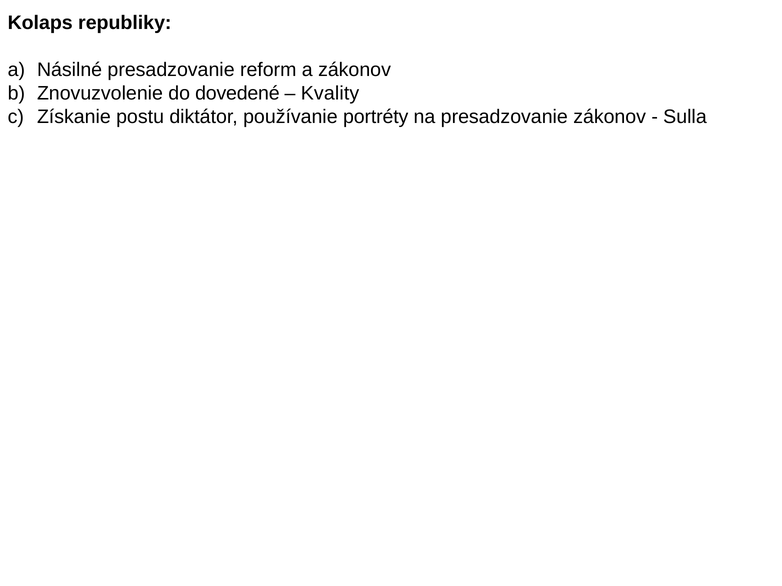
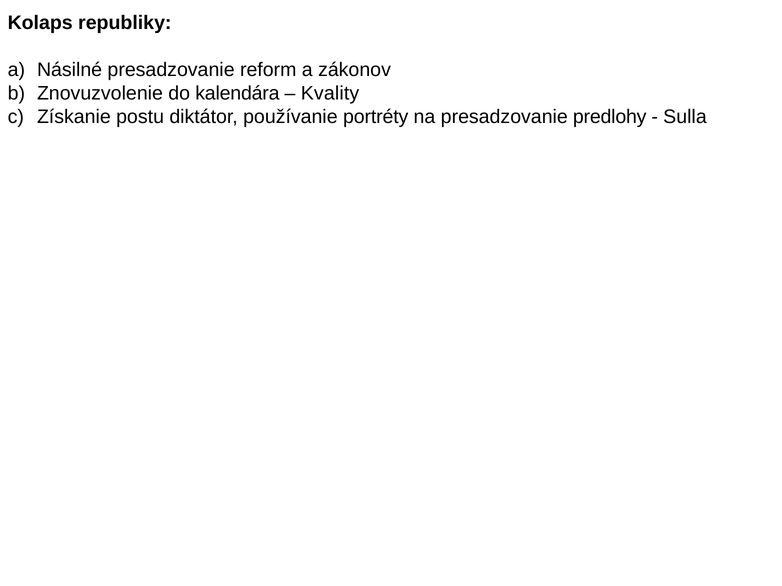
dovedené: dovedené -> kalendára (237, 93)
presadzovanie zákonov: zákonov -> predlohy (610, 117)
